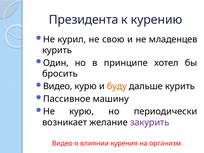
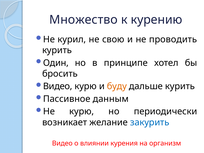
Президента: Президента -> Множество (83, 20)
младенцев: младенцев -> проводить (173, 39)
машину: машину -> данным (111, 99)
закурить colour: purple -> blue (150, 122)
